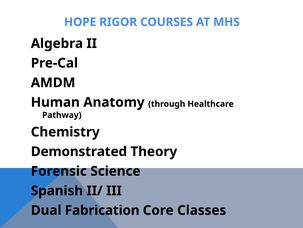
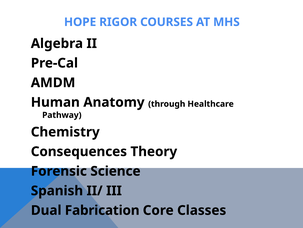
Demonstrated: Demonstrated -> Consequences (79, 151)
